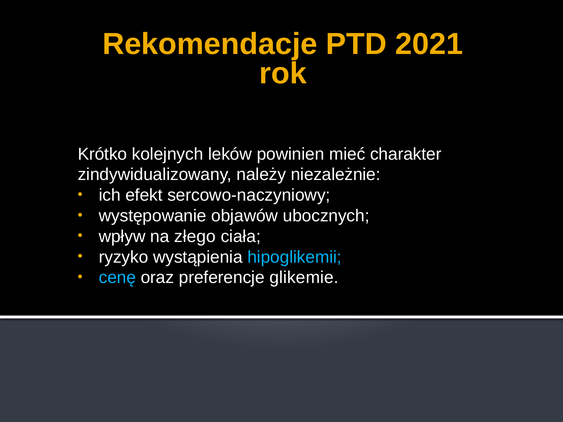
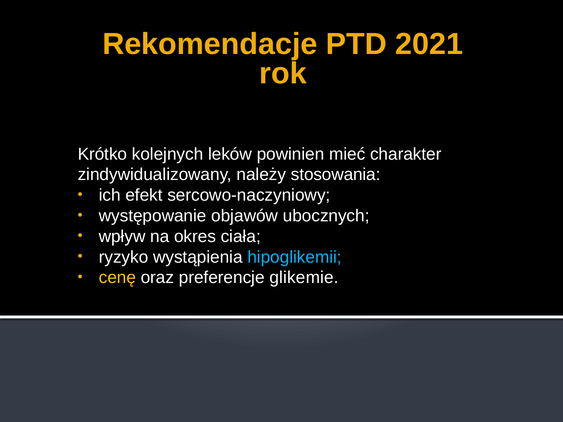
niezależnie: niezależnie -> stosowania (336, 175)
złego: złego -> okres (195, 237)
cenę colour: light blue -> yellow (117, 278)
